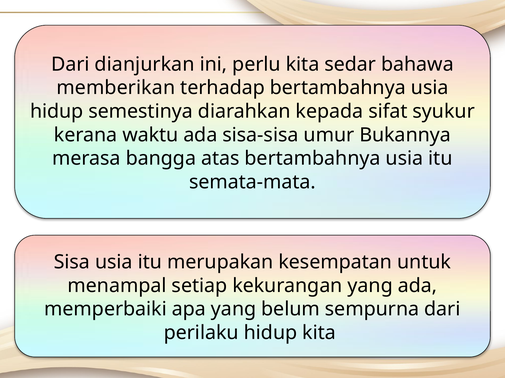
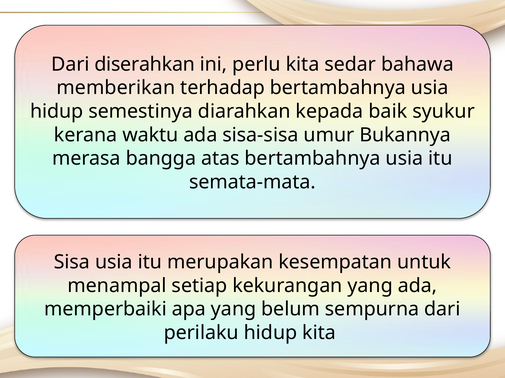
dianjurkan: dianjurkan -> diserahkan (145, 64)
sifat: sifat -> baik (388, 112)
